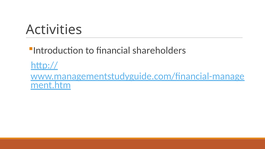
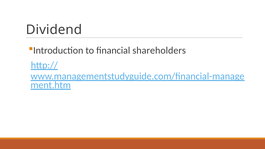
Activities: Activities -> Dividend (54, 30)
